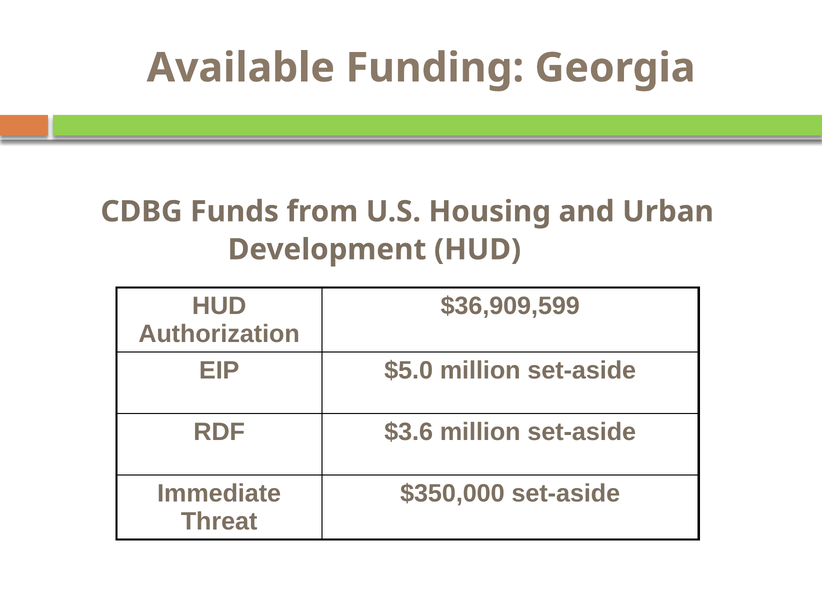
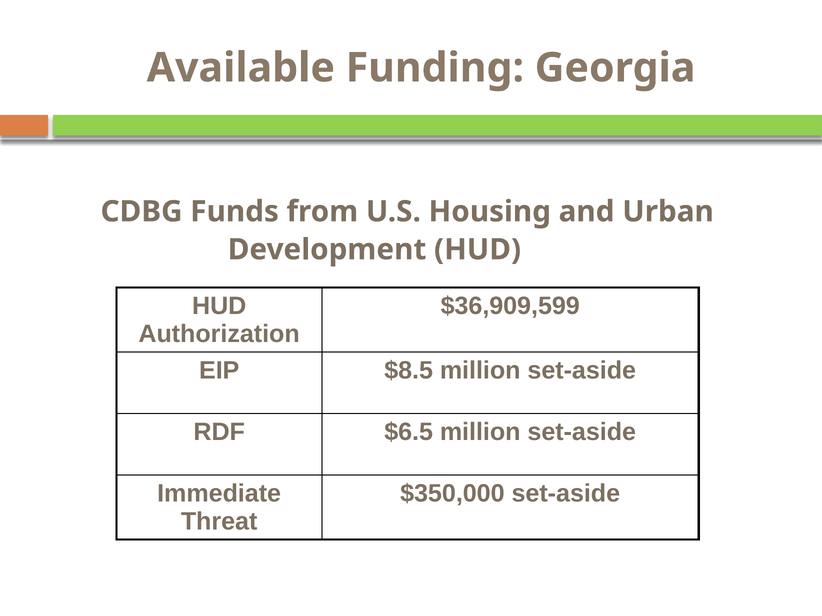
$5.0: $5.0 -> $8.5 (409, 371)
$3.6: $3.6 -> $6.5 (409, 432)
